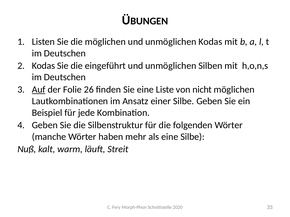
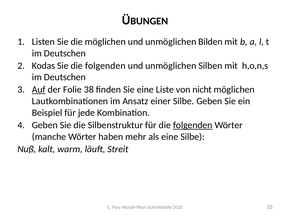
unmöglichen Kodas: Kodas -> Bilden (210, 42)
Sie die eingeführt: eingeführt -> folgenden (105, 66)
26: 26 -> 38 (89, 90)
folgenden underline: none -> present (193, 125)
